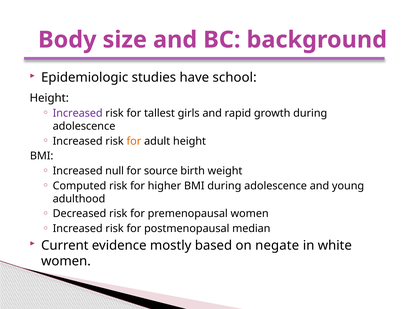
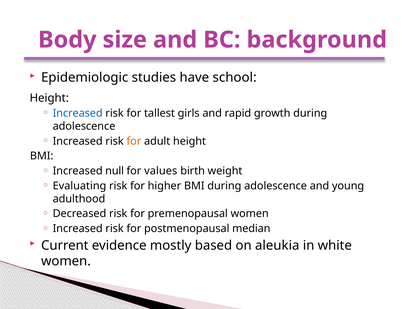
Increased colour: purple -> blue (78, 113)
source: source -> values (161, 171)
Computed: Computed -> Evaluating (79, 186)
negate: negate -> aleukia (277, 245)
